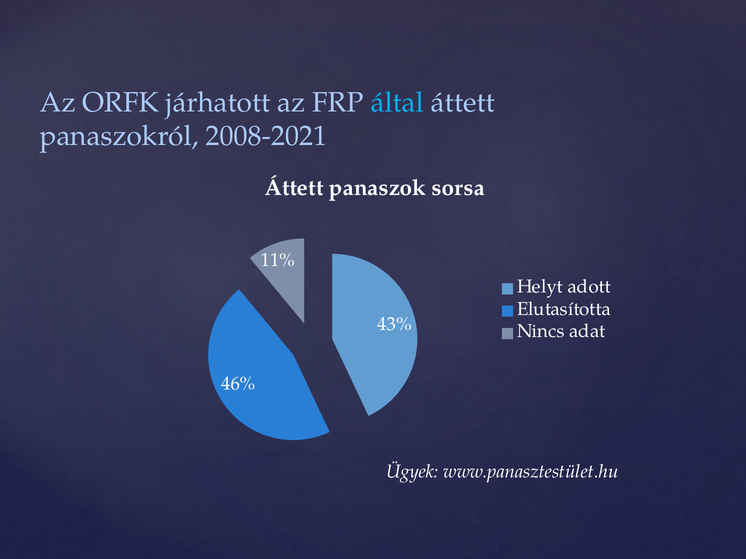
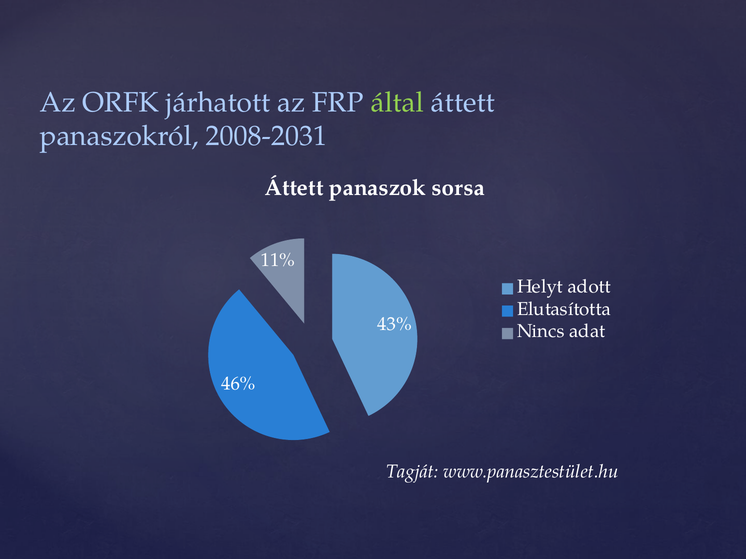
által colour: light blue -> light green (397, 102)
2008-2021: 2008-2021 -> 2008-2031 (267, 136)
Ügyek: Ügyek -> Tagját (412, 472)
